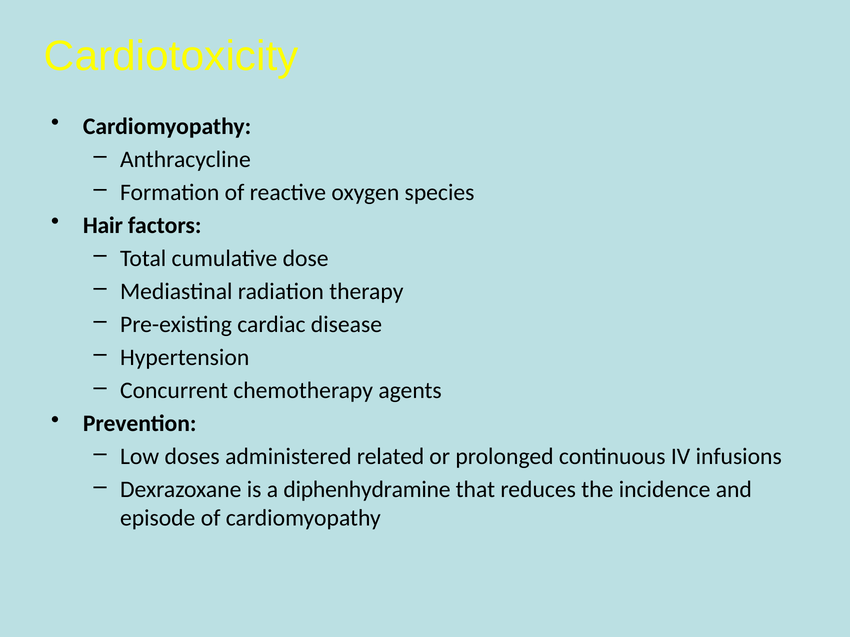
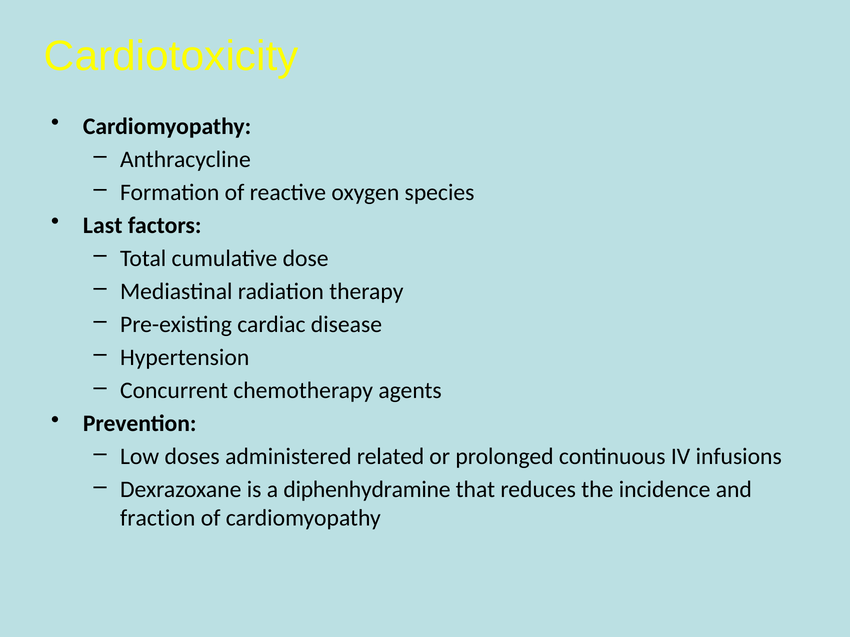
Hair: Hair -> Last (103, 226)
episode: episode -> fraction (158, 518)
